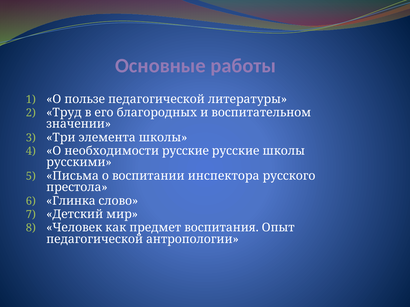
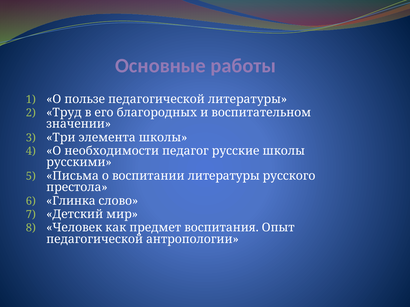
необходимости русские: русские -> педагог (185, 151)
воспитании инспектора: инспектора -> литературы (224, 176)
